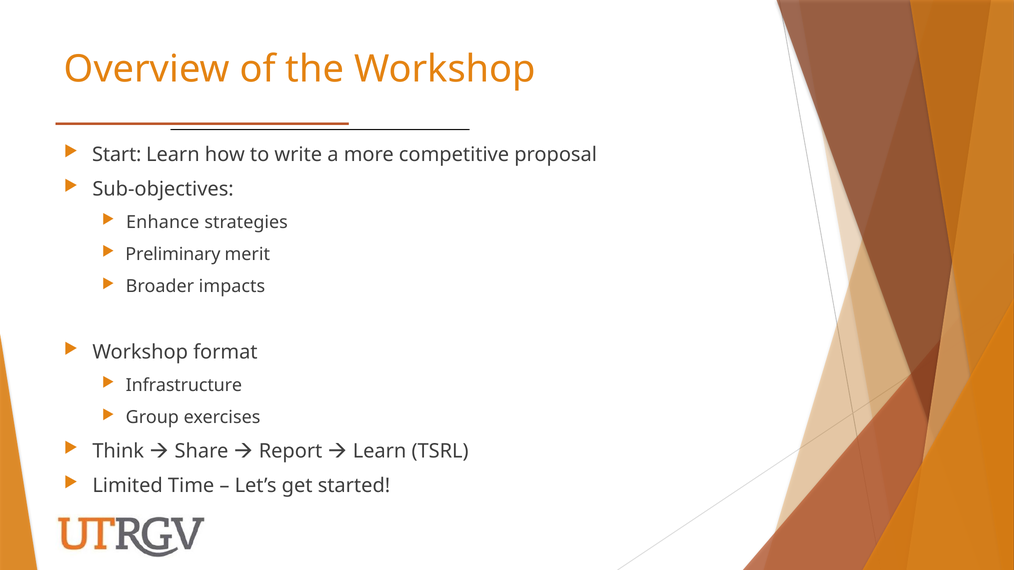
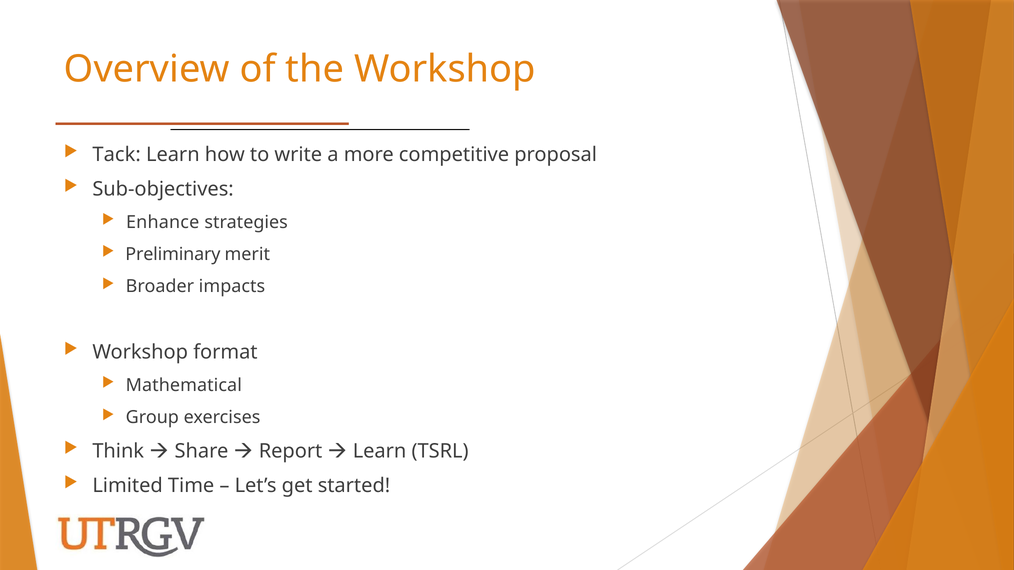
Start: Start -> Tack (117, 155)
Infrastructure: Infrastructure -> Mathematical (184, 386)
